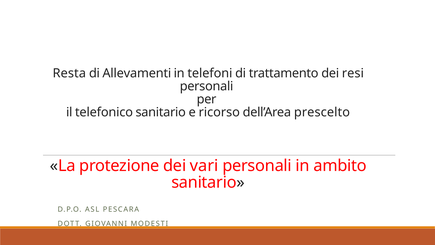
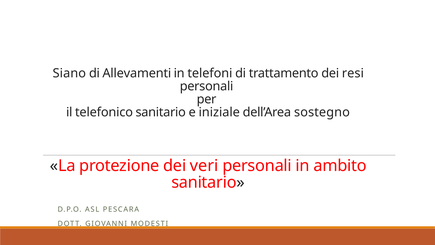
Resta: Resta -> Siano (69, 73)
ricorso: ricorso -> iniziale (219, 112)
prescelto: prescelto -> sostegno (322, 112)
vari: vari -> veri (204, 165)
